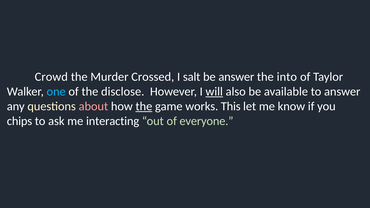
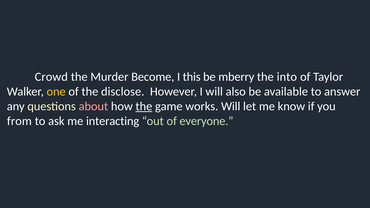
Crossed: Crossed -> Become (153, 77)
salt: salt -> this (192, 77)
be answer: answer -> mberry (236, 77)
one colour: light blue -> yellow (56, 92)
will underline: present -> none (214, 92)
works This: This -> Will (231, 106)
chips: chips -> from (19, 121)
